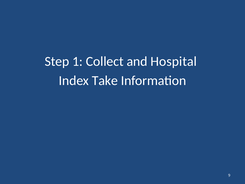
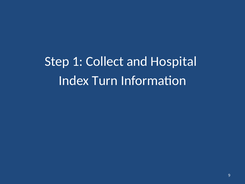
Take: Take -> Turn (105, 80)
